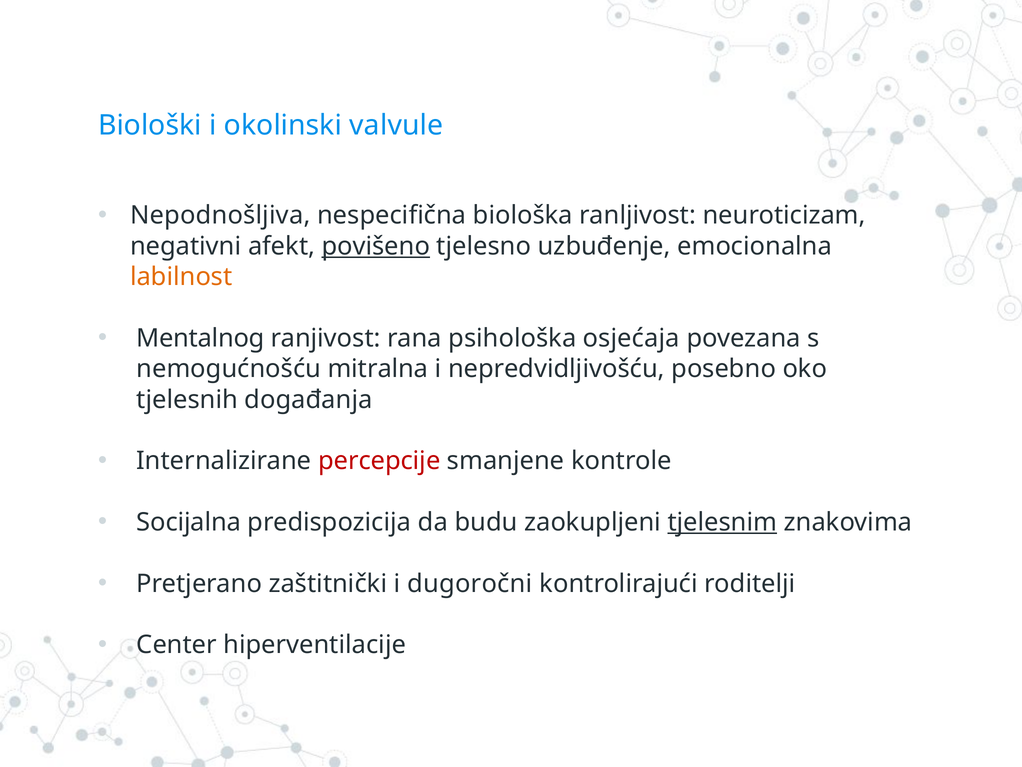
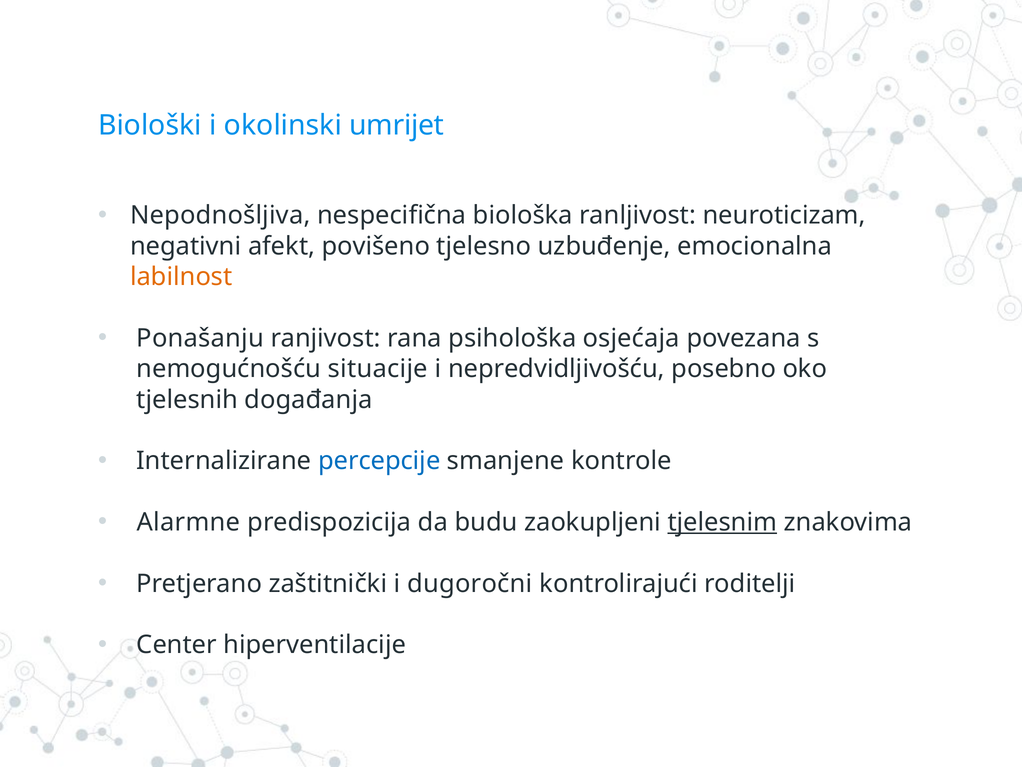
valvule: valvule -> umrijet (397, 125)
povišeno underline: present -> none (376, 246)
Mentalnog: Mentalnog -> Ponašanju (200, 338)
mitralna: mitralna -> situacije (378, 369)
percepcije colour: red -> blue (379, 461)
Socijalna: Socijalna -> Alarmne (188, 522)
